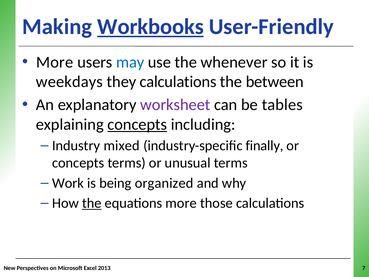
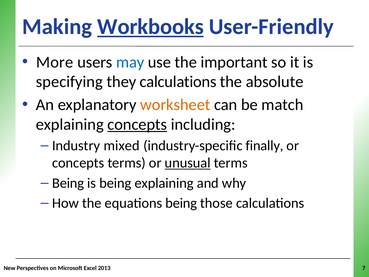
whenever: whenever -> important (234, 62)
weekdays: weekdays -> specifying (69, 82)
between: between -> absolute (275, 82)
worksheet colour: purple -> orange (175, 105)
tables: tables -> match (282, 105)
unusual underline: none -> present (188, 163)
Work: Work -> Being (68, 183)
being organized: organized -> explaining (164, 183)
the underline: present -> none (92, 203)
equations more: more -> being (181, 203)
